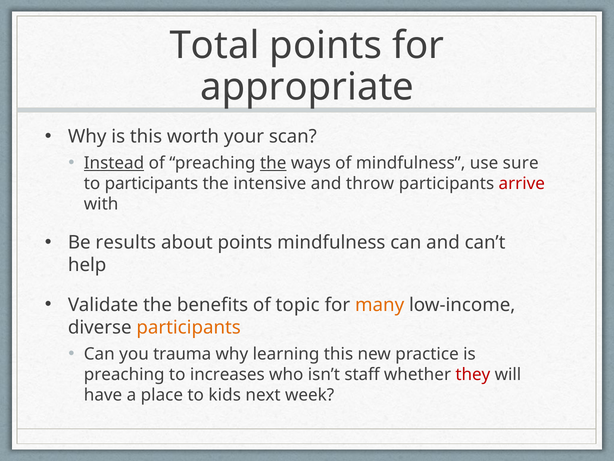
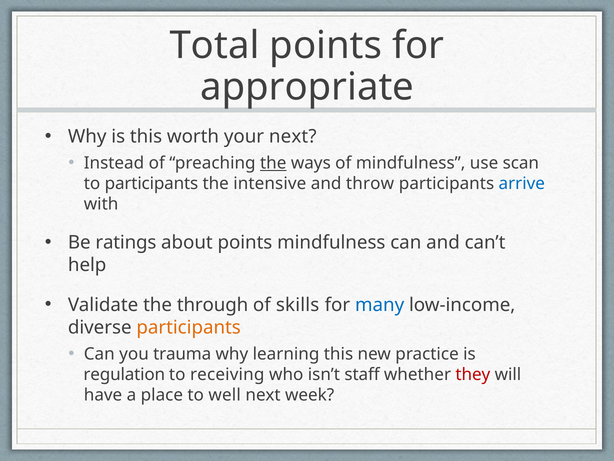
your scan: scan -> next (293, 136)
Instead underline: present -> none (114, 163)
sure: sure -> scan (521, 163)
arrive colour: red -> blue (522, 183)
results: results -> ratings (126, 242)
benefits: benefits -> through (213, 305)
topic: topic -> skills (298, 305)
many colour: orange -> blue (380, 305)
preaching: preaching -> regulation (124, 374)
increases: increases -> receiving (227, 374)
kids: kids -> well (225, 395)
